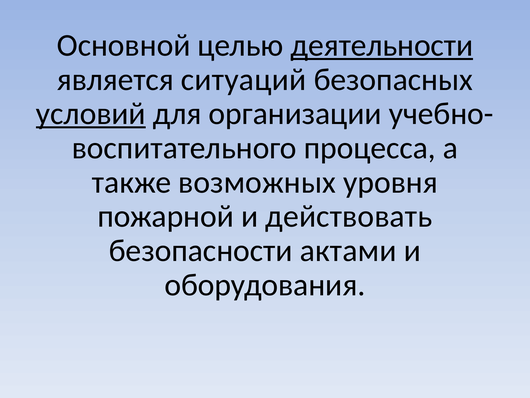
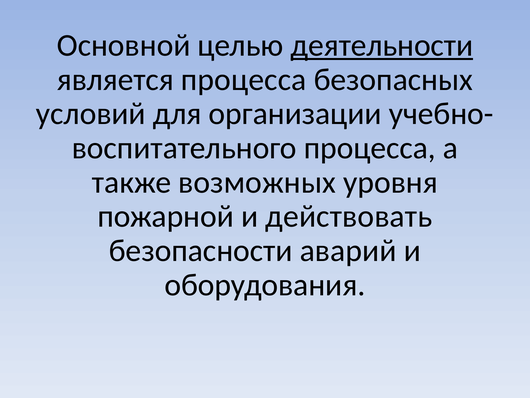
является ситуаций: ситуаций -> процесса (244, 79)
условий underline: present -> none (91, 114)
актами: актами -> аварий (348, 250)
